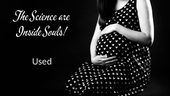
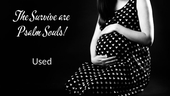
Science: Science -> Survive (44, 16)
Inside: Inside -> Psalm (29, 31)
